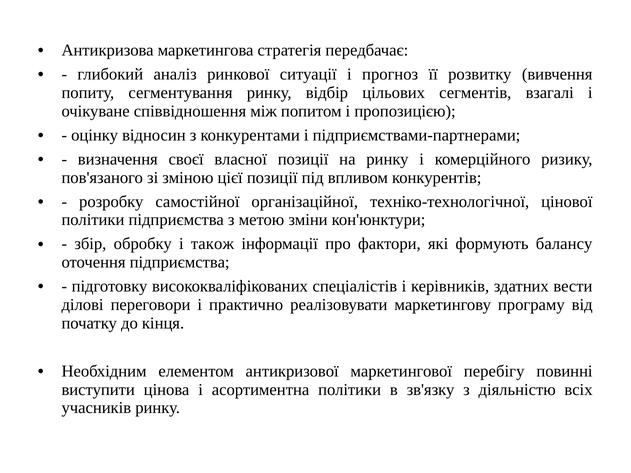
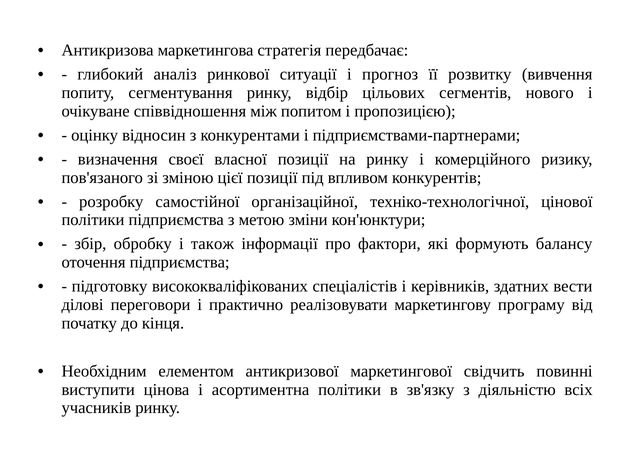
взагалі: взагалі -> нового (550, 93)
перебігу: перебігу -> свідчить (494, 371)
